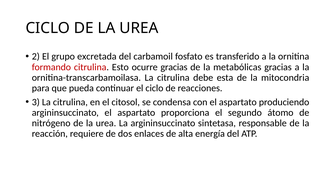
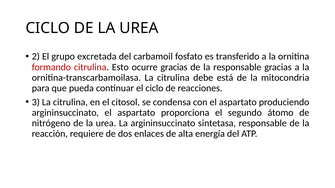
la metabólicas: metabólicas -> responsable (237, 67)
esta: esta -> está (225, 78)
